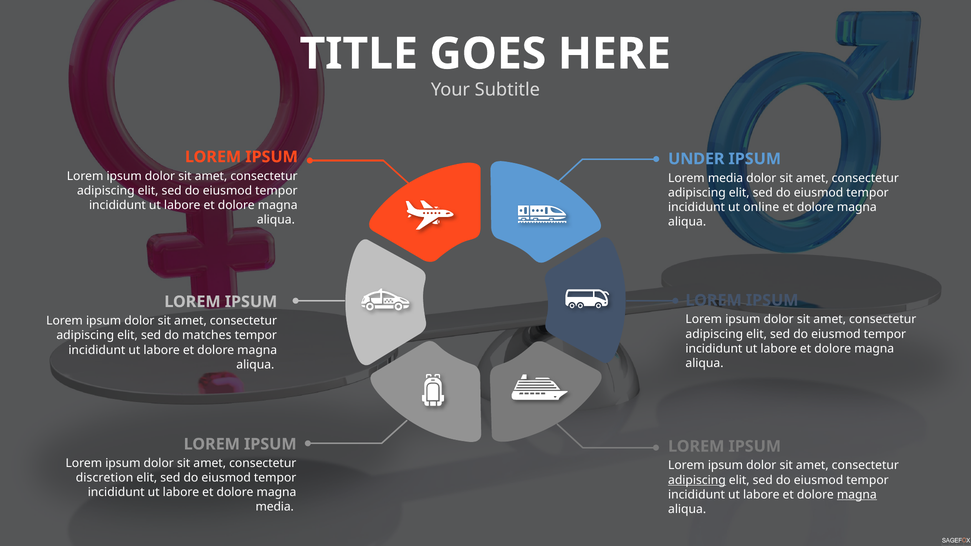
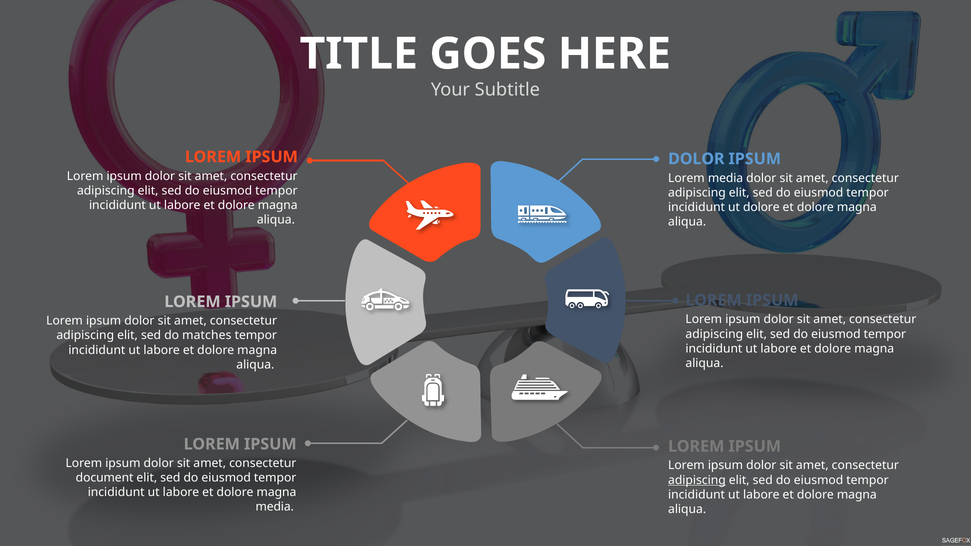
UNDER: UNDER -> DOLOR (696, 159)
ut online: online -> dolore (761, 207)
discretion: discretion -> document (105, 478)
magna underline: present -> none (857, 495)
